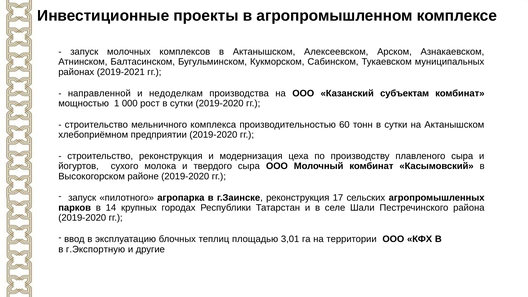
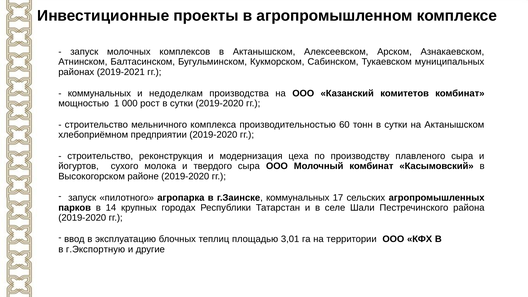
направленной: направленной -> коммунальных (99, 93)
субъектам: субъектам -> комитетов (405, 93)
г.Заинске реконструкция: реконструкция -> коммунальных (298, 198)
